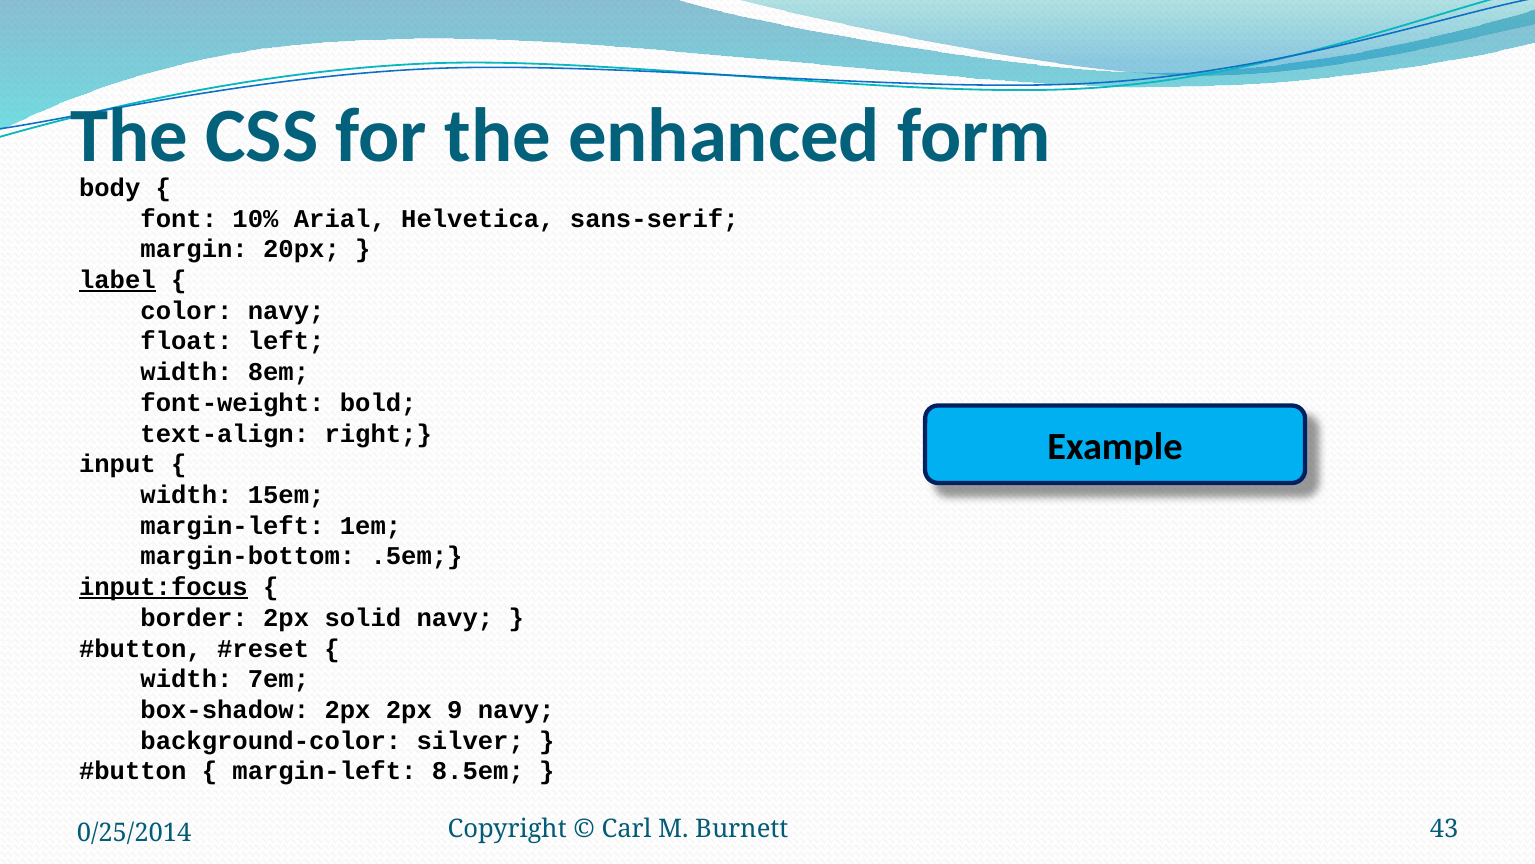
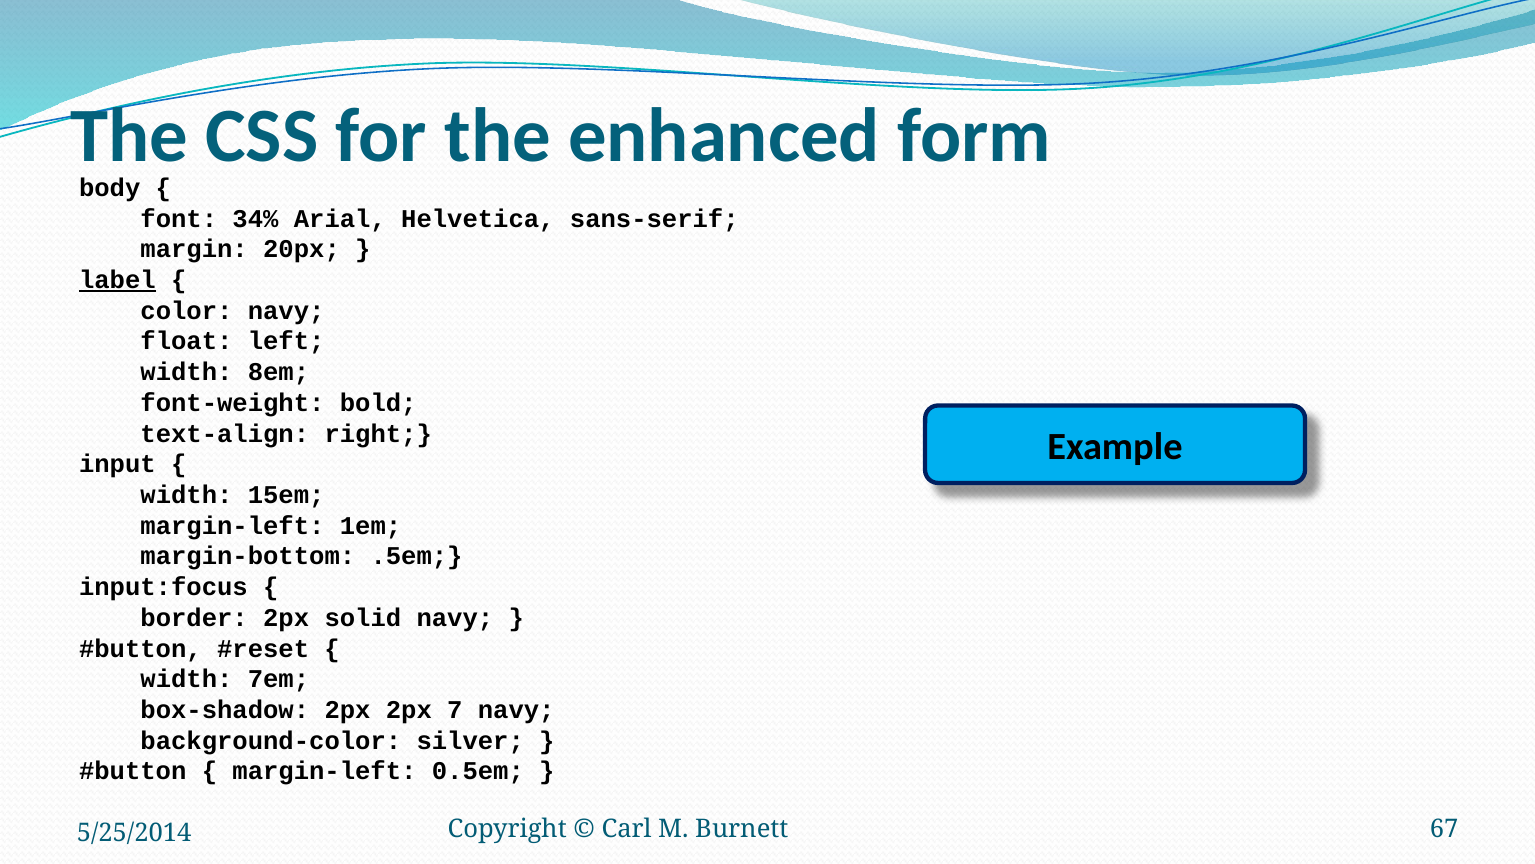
10%: 10% -> 34% (255, 218)
input:focus underline: present -> none (163, 587)
9: 9 -> 7 (455, 710)
8.5em: 8.5em -> 0.5em (478, 771)
43: 43 -> 67 (1444, 829)
0/25/2014: 0/25/2014 -> 5/25/2014 (134, 833)
